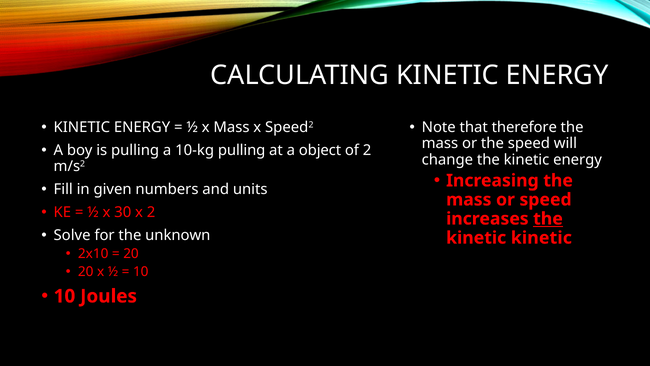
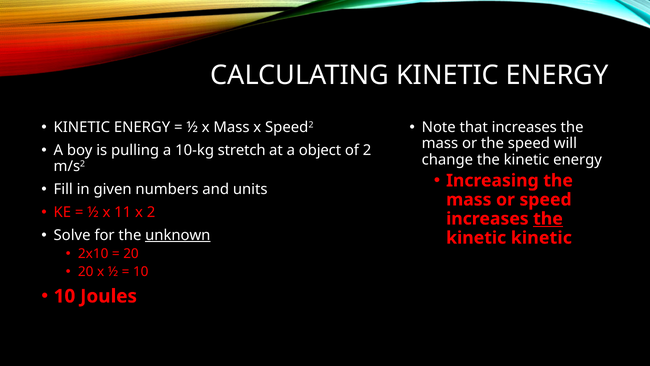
that therefore: therefore -> increases (524, 127)
10-kg pulling: pulling -> stretch (242, 150)
30: 30 -> 11 (123, 212)
unknown underline: none -> present (178, 235)
